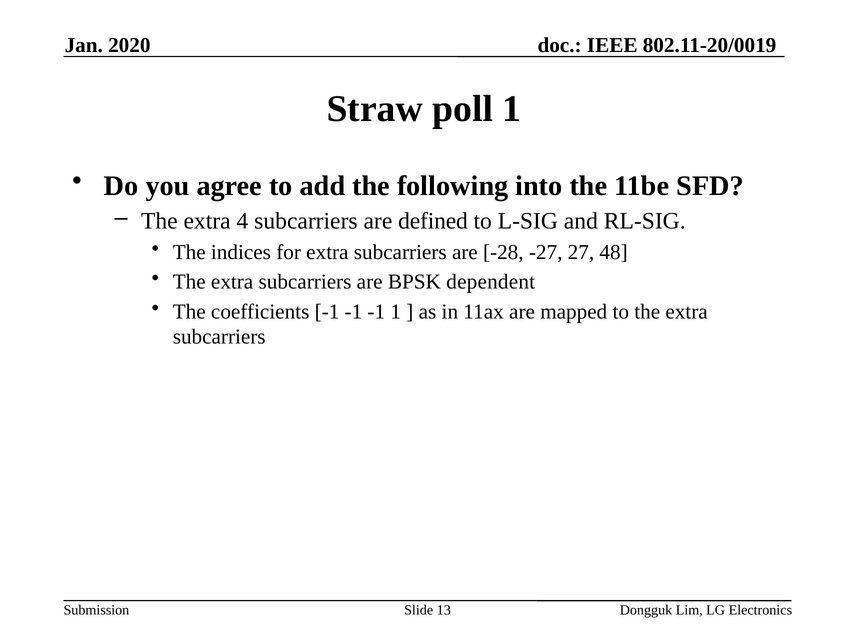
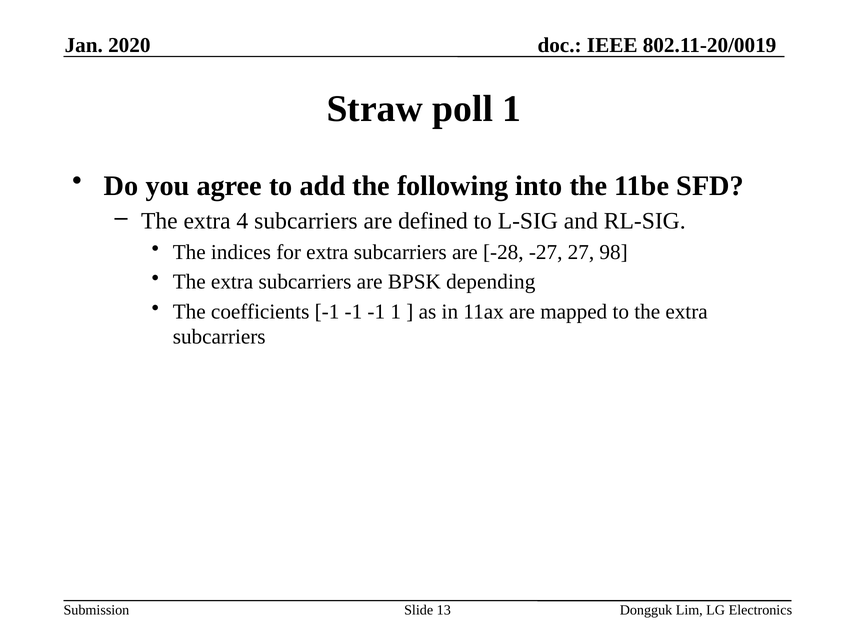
48: 48 -> 98 (614, 252)
dependent: dependent -> depending (491, 282)
